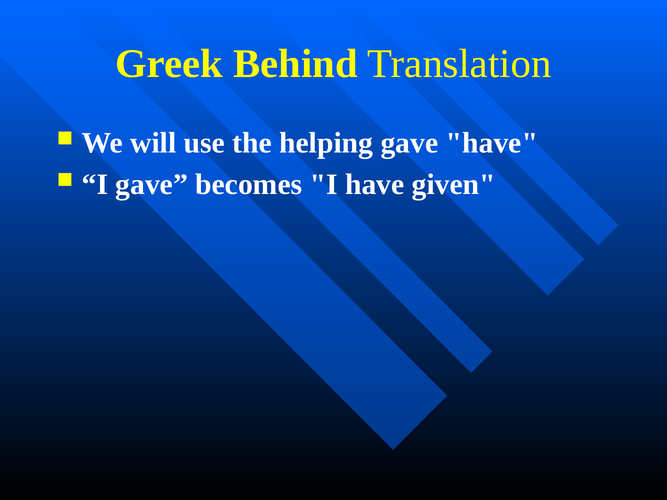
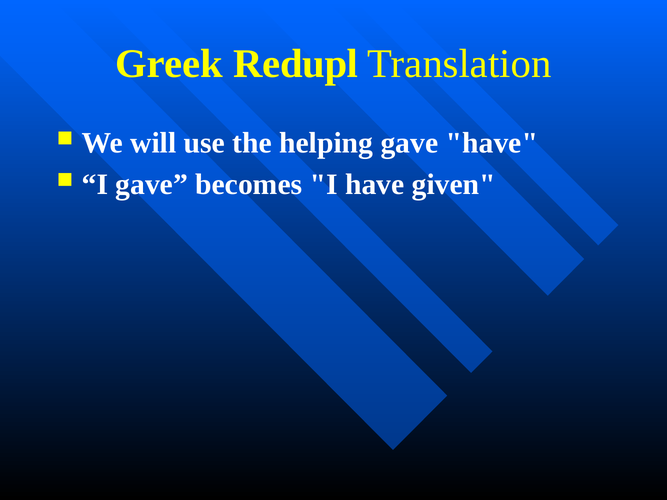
Behind: Behind -> Redupl (296, 64)
